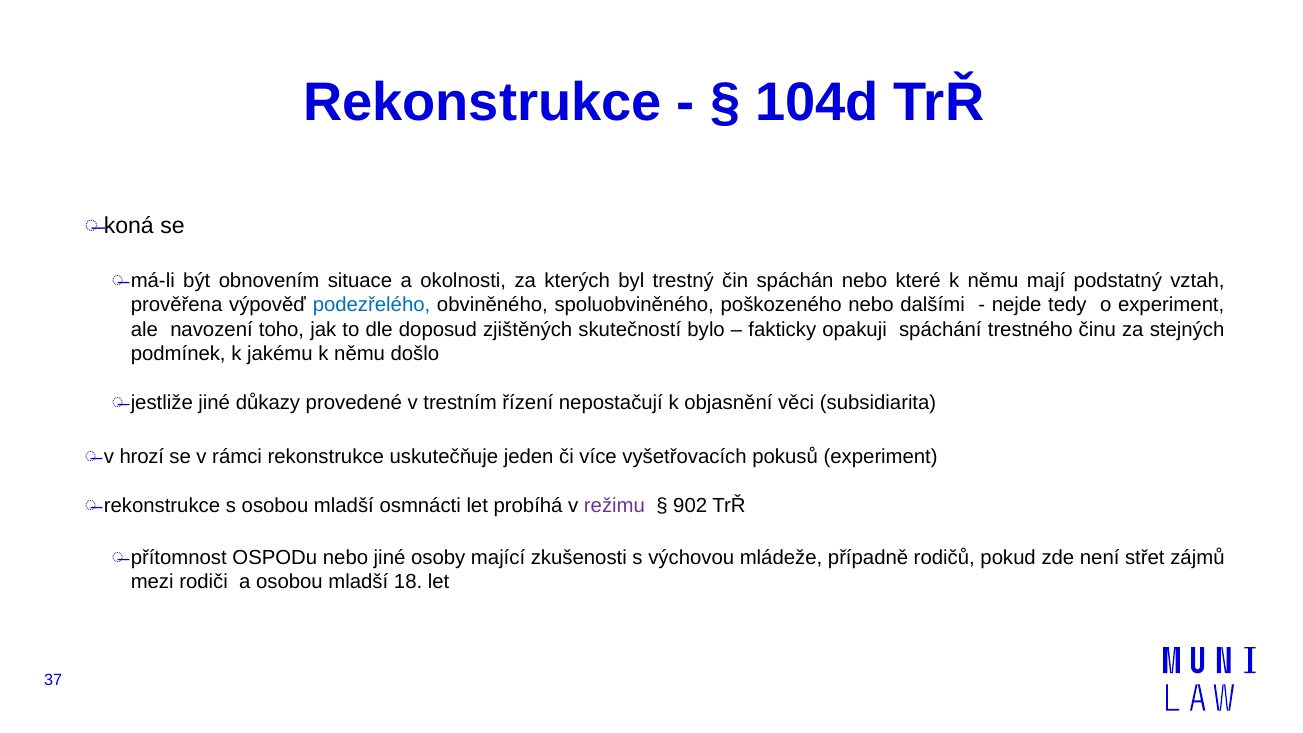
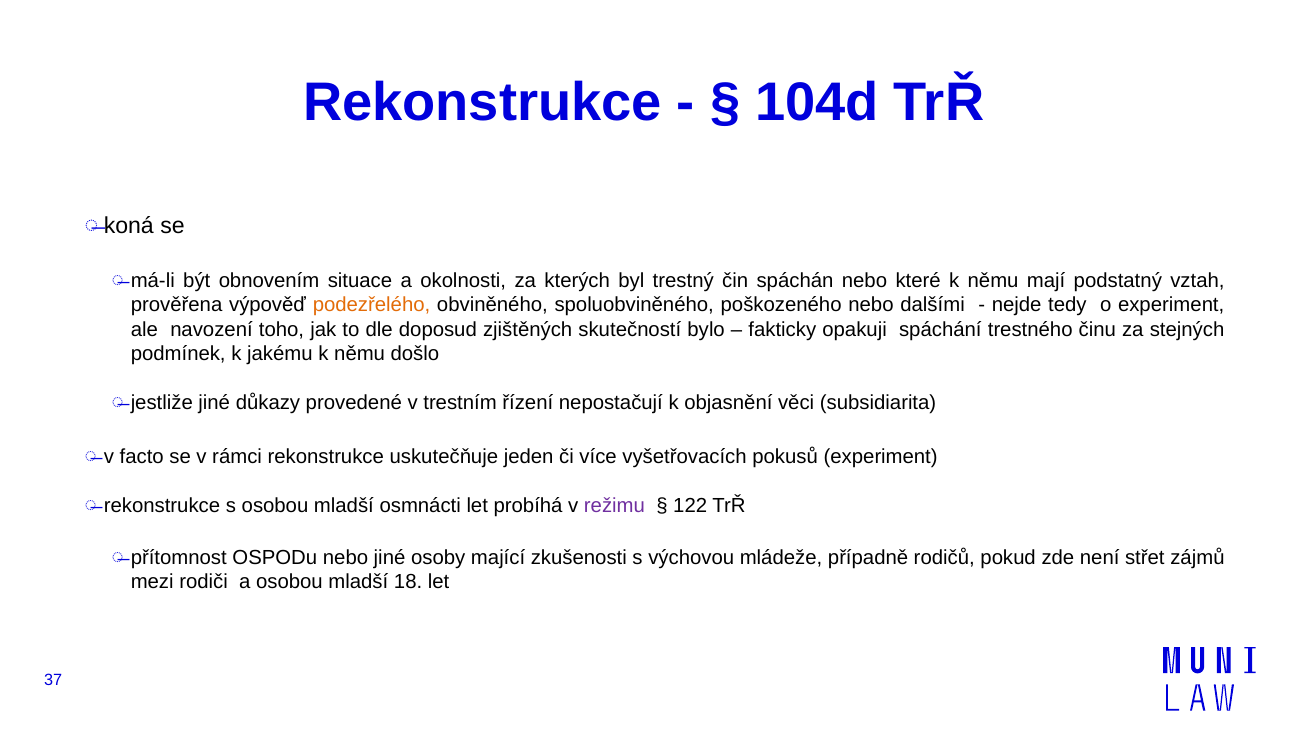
podezřelého colour: blue -> orange (372, 305)
hrozí: hrozí -> facto (142, 457)
902: 902 -> 122 (690, 506)
